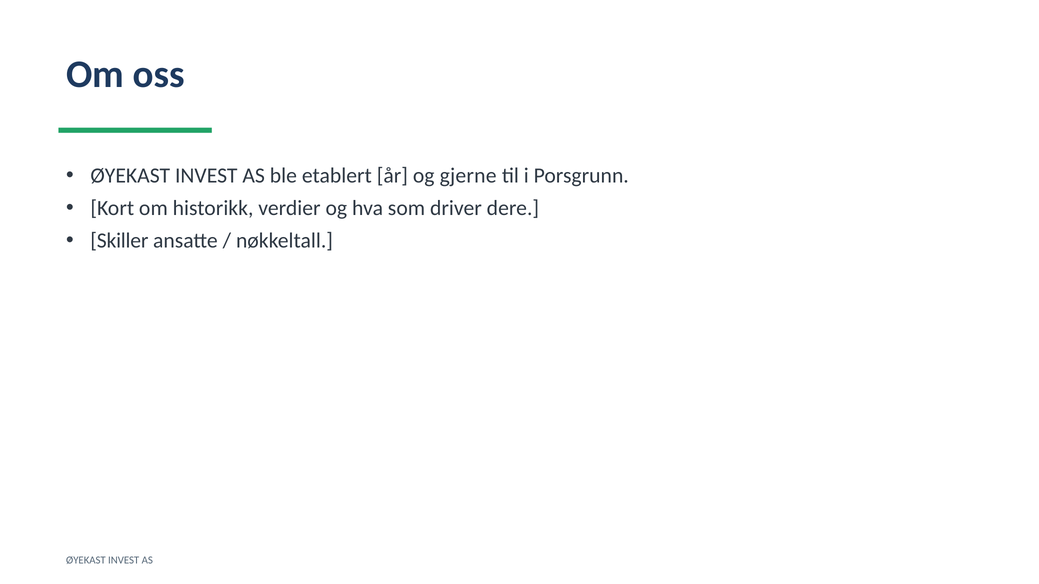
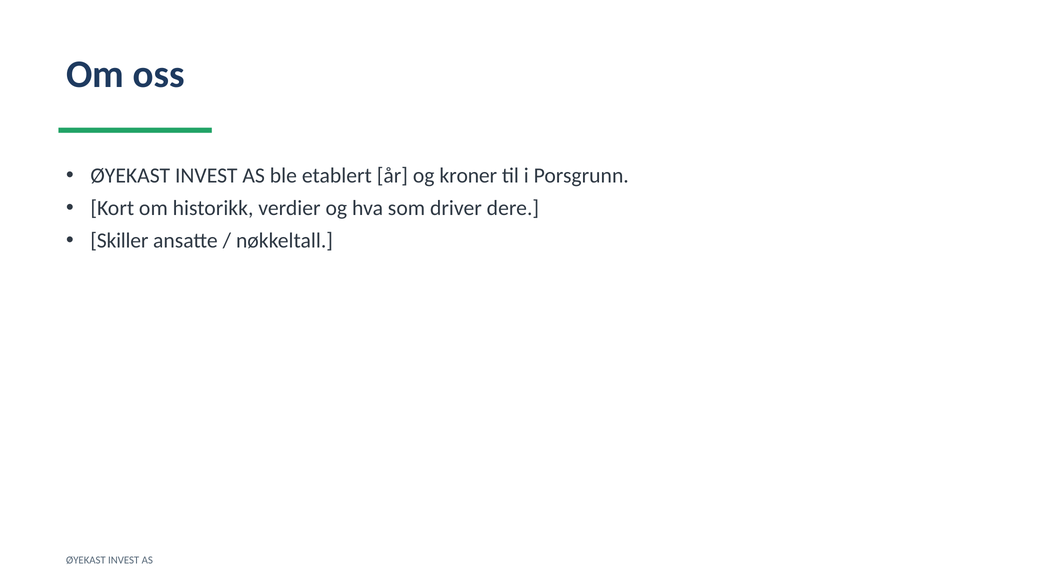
gjerne: gjerne -> kroner (468, 176)
